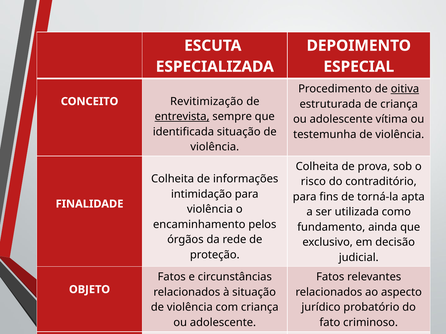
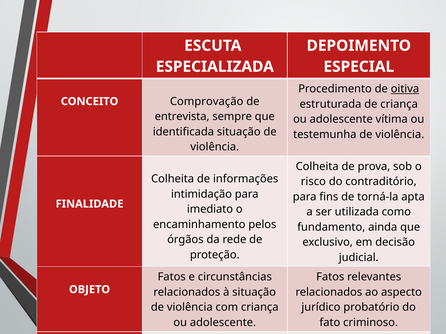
Revitimização: Revitimização -> Comprovação (207, 102)
entrevista underline: present -> none (182, 117)
violência: violência -> imediato (210, 210)
